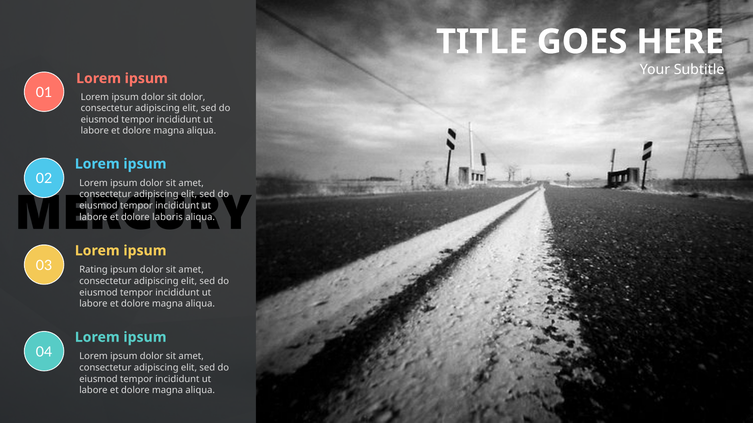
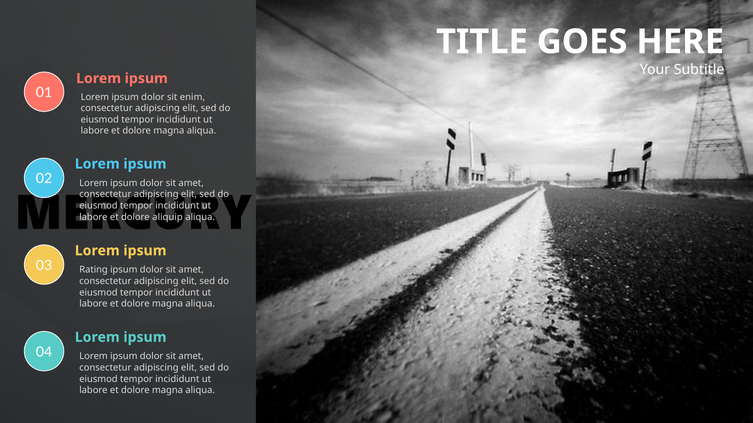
sit dolor: dolor -> enim (192, 97)
laboris: laboris -> aliquip (168, 217)
